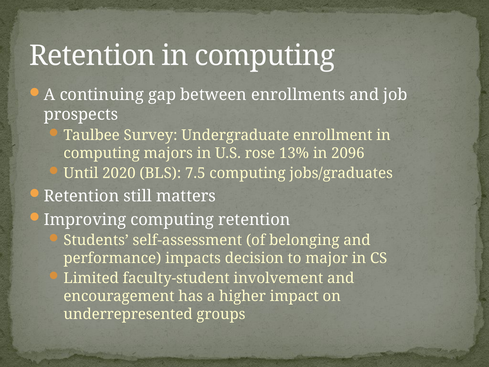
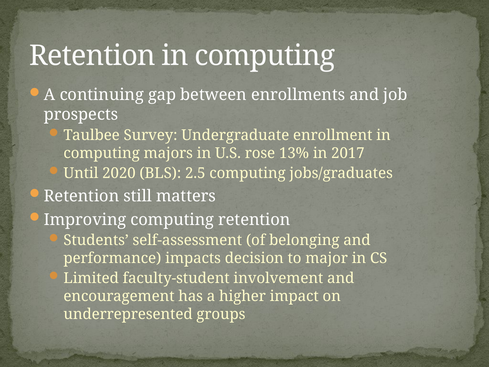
2096: 2096 -> 2017 (348, 153)
7.5: 7.5 -> 2.5 (195, 173)
